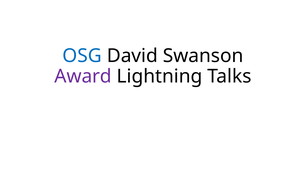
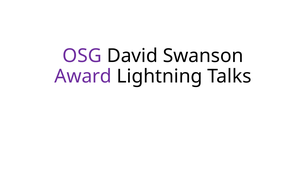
OSG colour: blue -> purple (82, 56)
